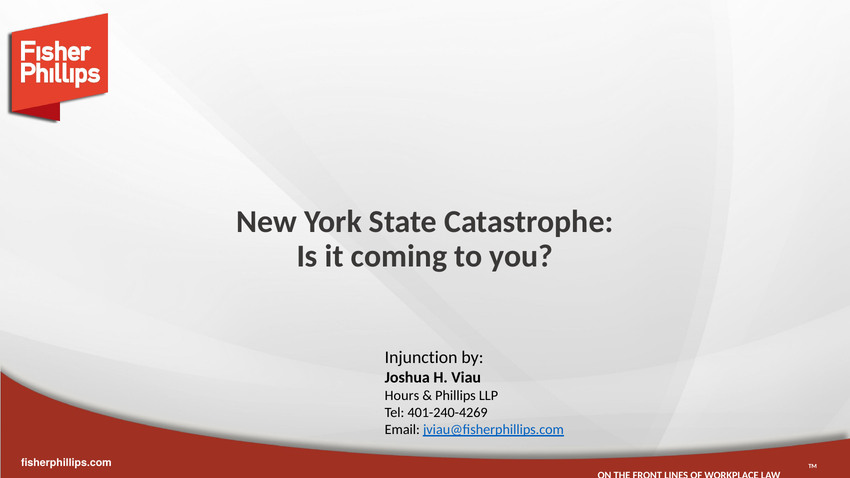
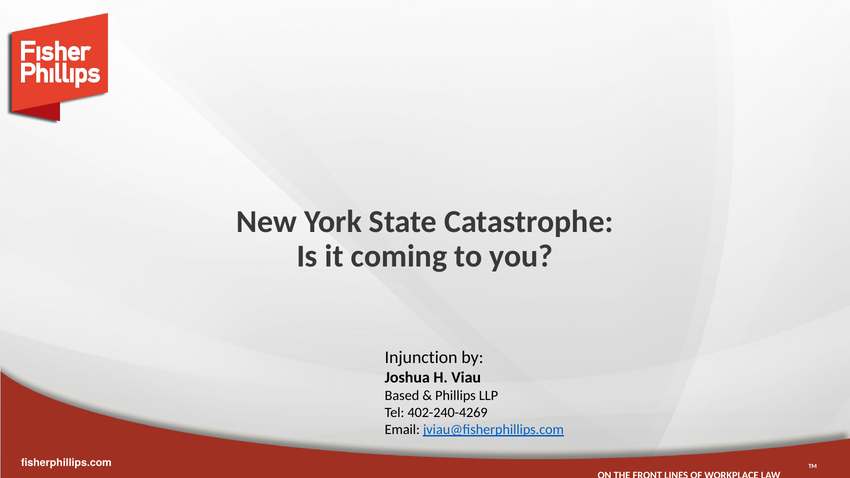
Hours: Hours -> Based (402, 396)
401-240-4269: 401-240-4269 -> 402-240-4269 (448, 413)
